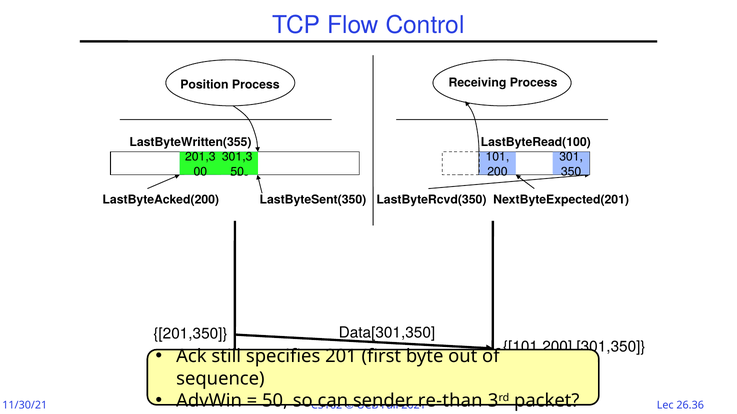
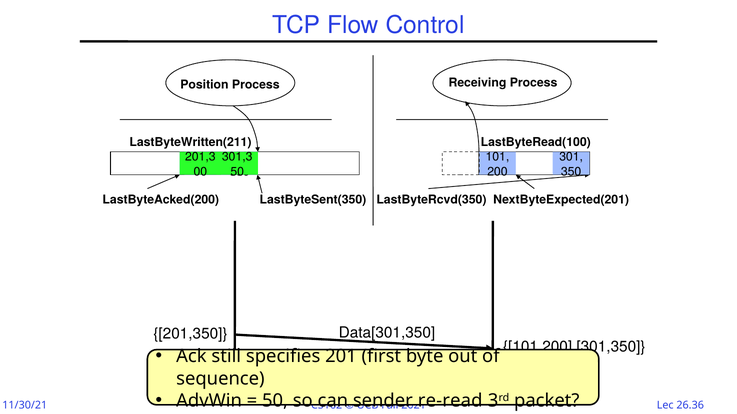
LastByteWritten(355: LastByteWritten(355 -> LastByteWritten(211 (190, 143)
re-than: re-than -> re-read (450, 401)
